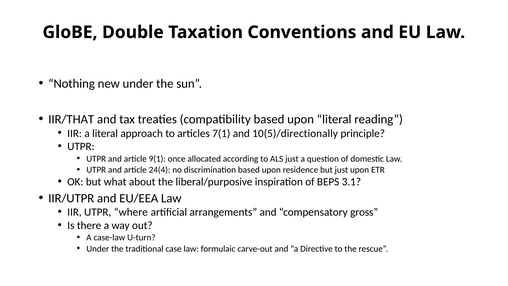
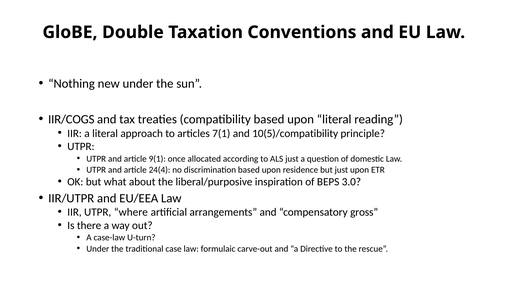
IIR/THAT: IIR/THAT -> IIR/COGS (71, 119)
10(5)/directionally: 10(5)/directionally -> 10(5)/compatibility (295, 133)
3.1: 3.1 -> 3.0 (351, 182)
